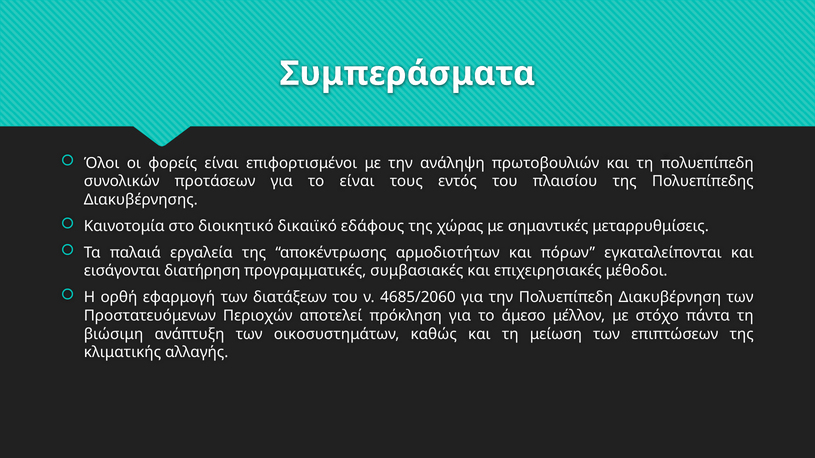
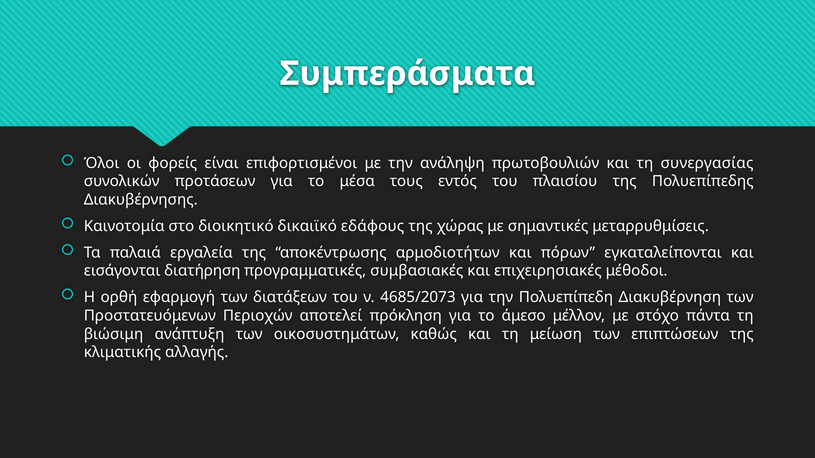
τη πολυεπίπεδη: πολυεπίπεδη -> συνεργασίας (707, 163)
το είναι: είναι -> μέσα (357, 181)
4685/2060: 4685/2060 -> 4685/2073 (418, 298)
